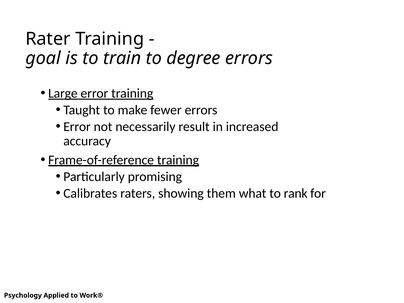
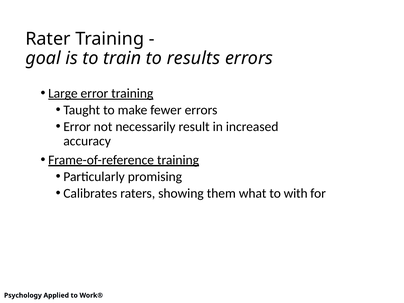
degree: degree -> results (193, 58)
rank: rank -> with (296, 193)
